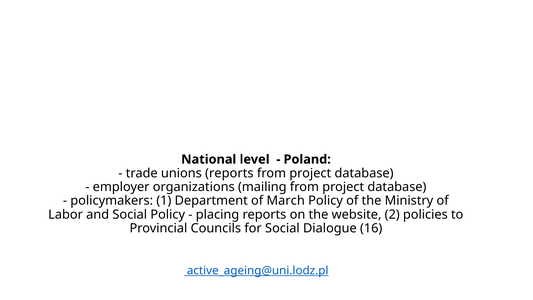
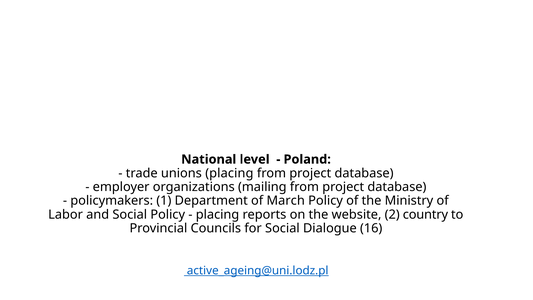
unions reports: reports -> placing (229, 173)
policies: policies -> country (425, 214)
